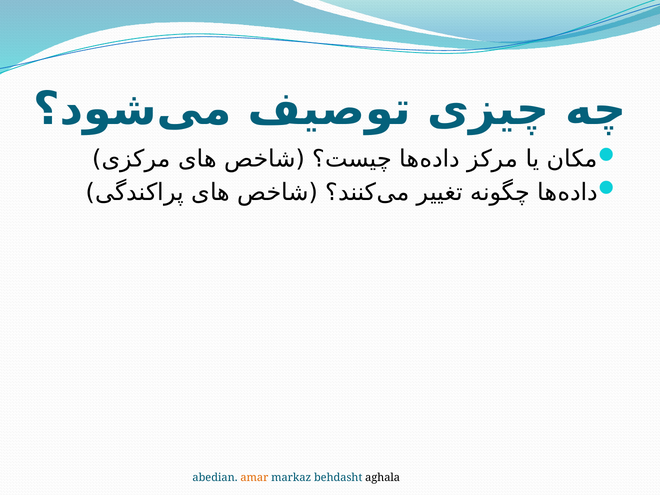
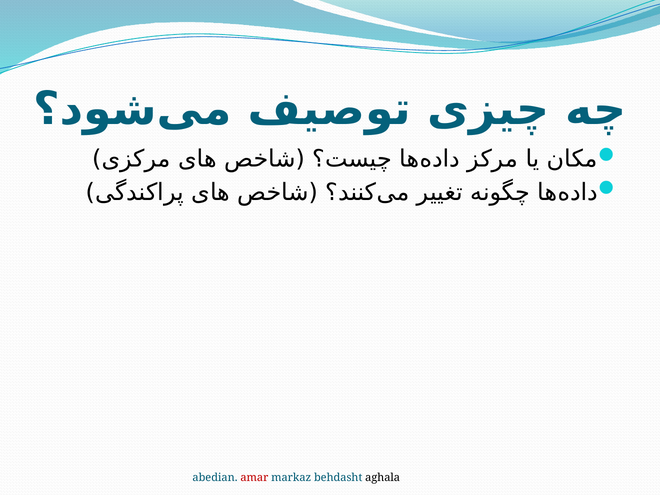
amar colour: orange -> red (254, 478)
